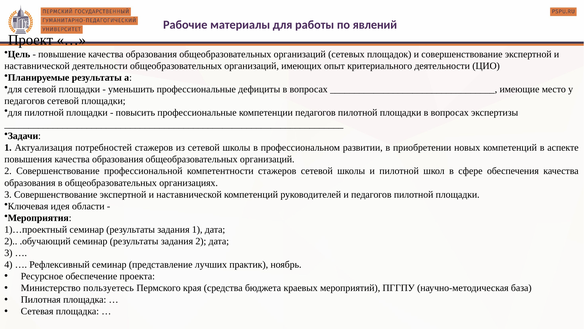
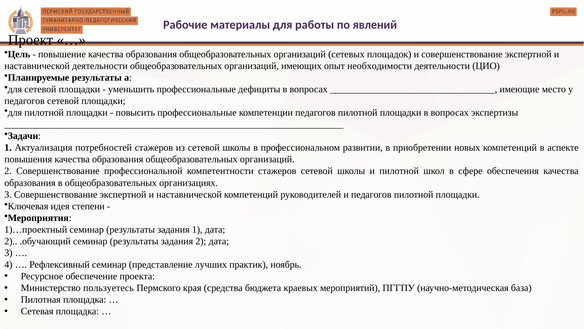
критериального: критериального -> необходимости (380, 66)
области: области -> степени (88, 206)
